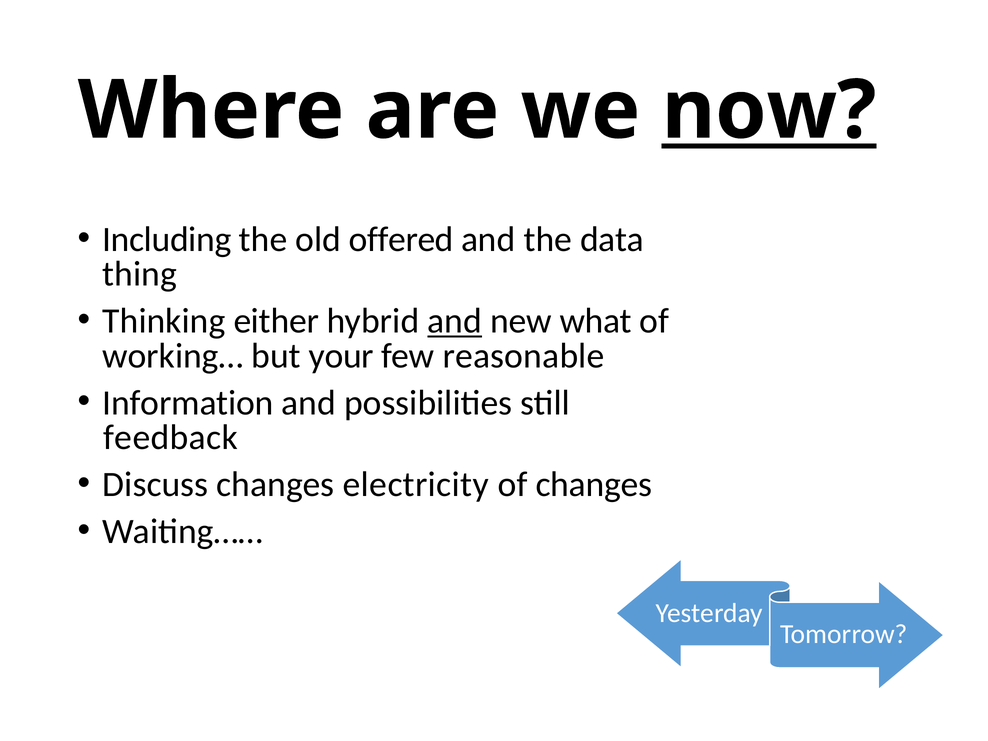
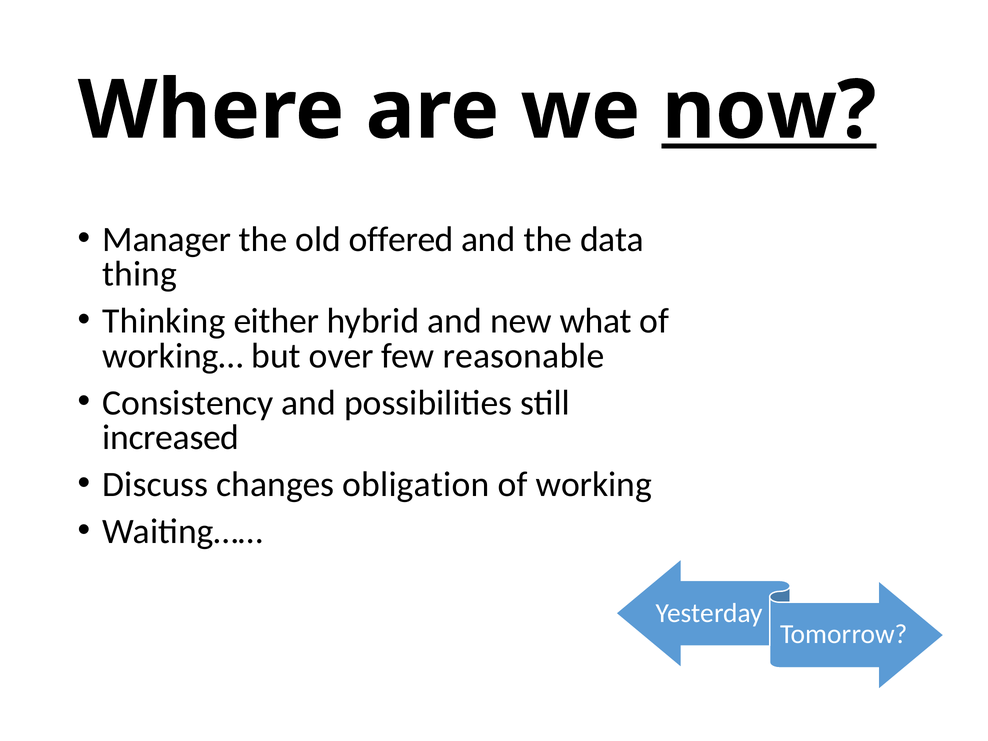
Including: Including -> Manager (167, 239)
and underline: present -> none (455, 321)
your: your -> over (341, 356)
Information: Information -> Consistency (188, 403)
feedback: feedback -> increased (171, 437)
electricity: electricity -> obligation (416, 484)
of changes: changes -> working (594, 484)
